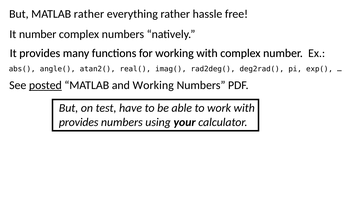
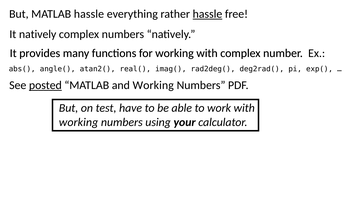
MATLAB rather: rather -> hassle (89, 14)
hassle underline: none -> present (207, 14)
It number: number -> natively (38, 34)
provides: provides -> working (79, 122)
